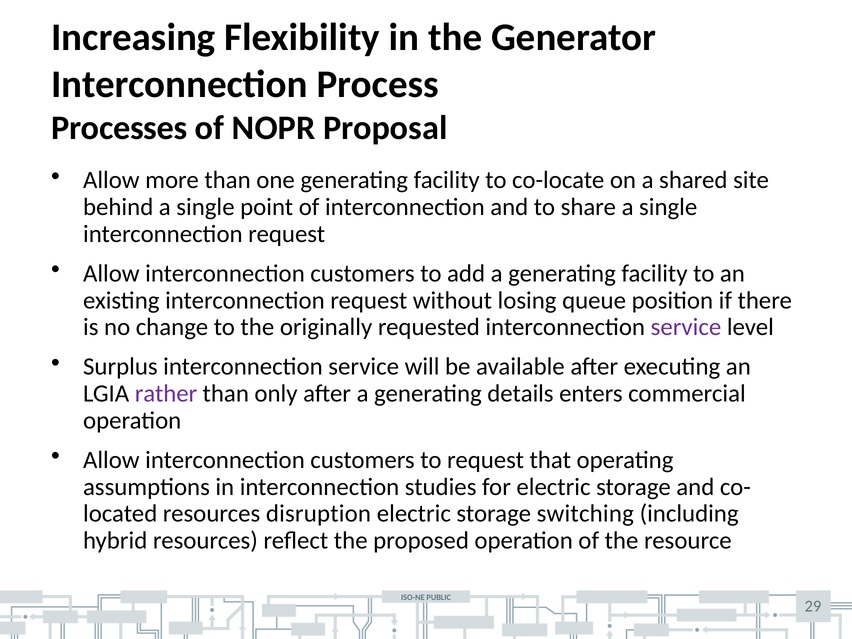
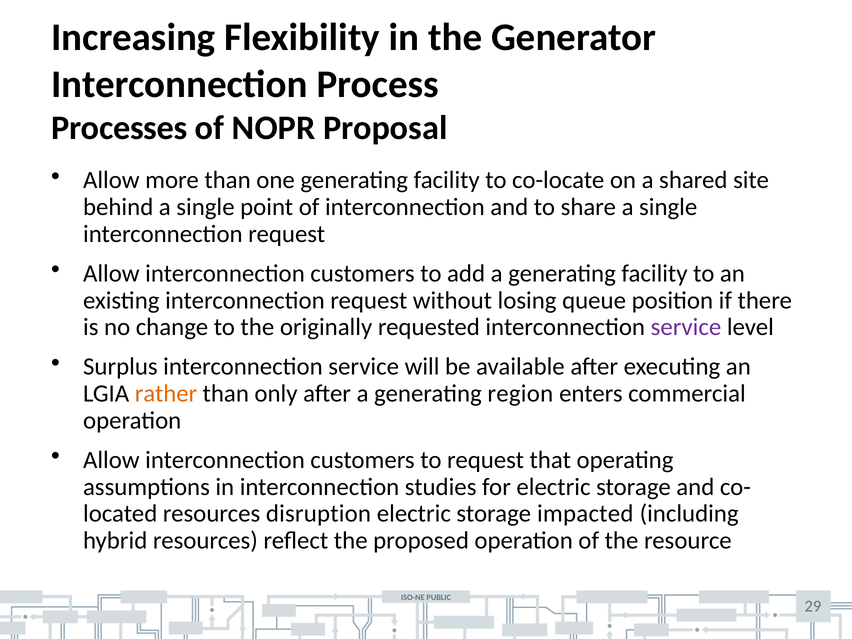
rather colour: purple -> orange (166, 394)
details: details -> region (520, 394)
switching: switching -> impacted (585, 514)
